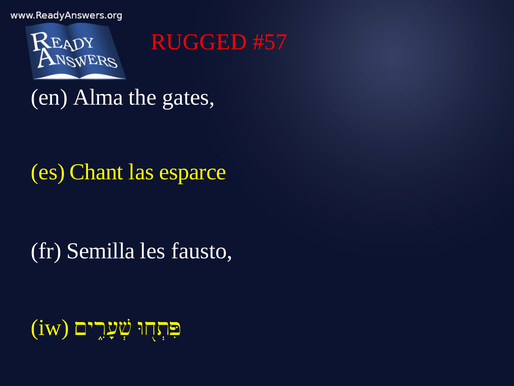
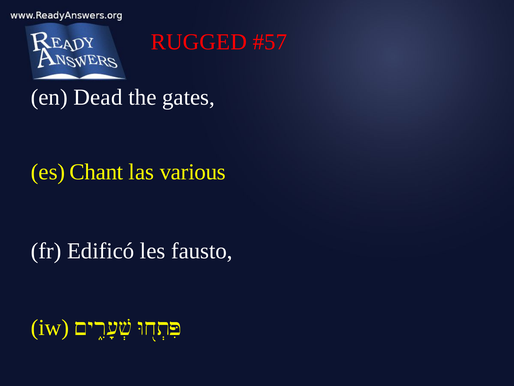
Alma: Alma -> Dead (98, 97)
esparce: esparce -> various (193, 172)
Semilla: Semilla -> Edificó (101, 251)
